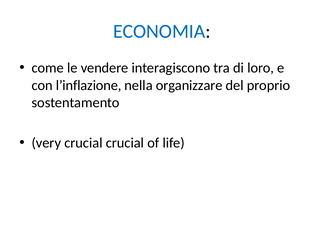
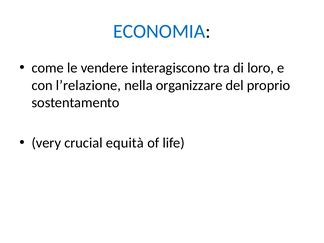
l’inflazione: l’inflazione -> l’relazione (89, 85)
crucial crucial: crucial -> equità (125, 143)
